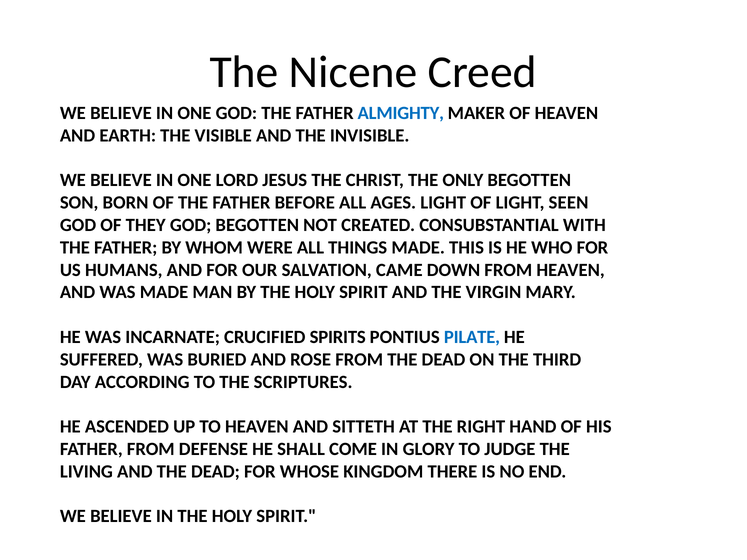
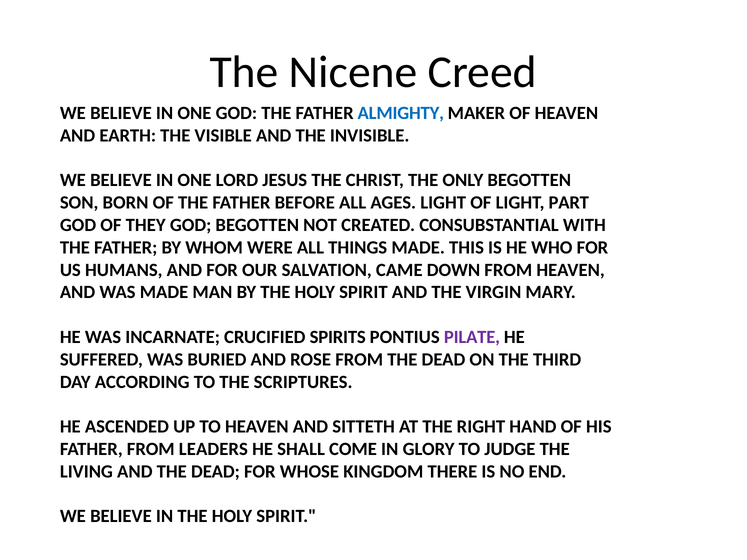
SEEN: SEEN -> PART (569, 203)
PILATE colour: blue -> purple (472, 337)
DEFENSE: DEFENSE -> LEADERS (213, 449)
